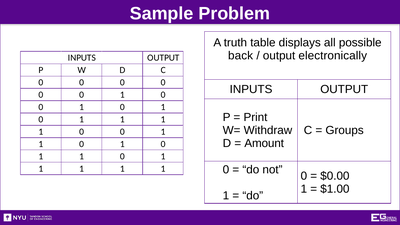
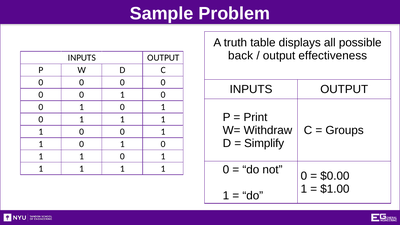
electronically: electronically -> effectiveness (333, 56)
Amount: Amount -> Simplify (264, 143)
